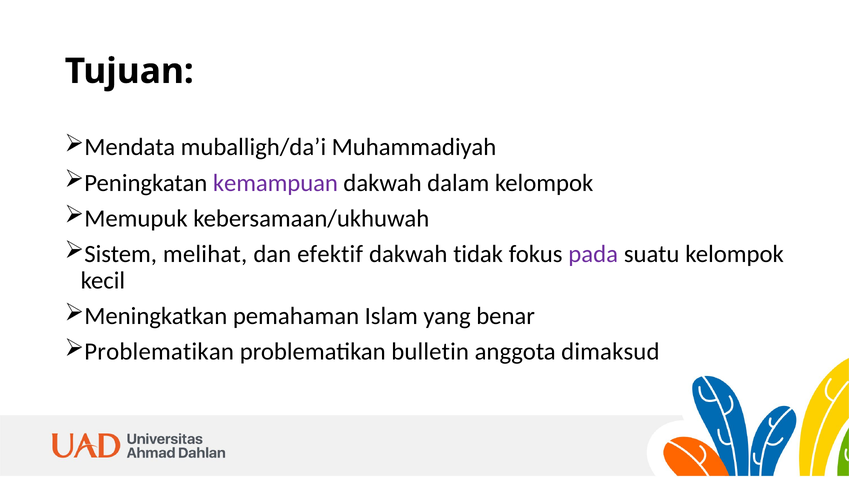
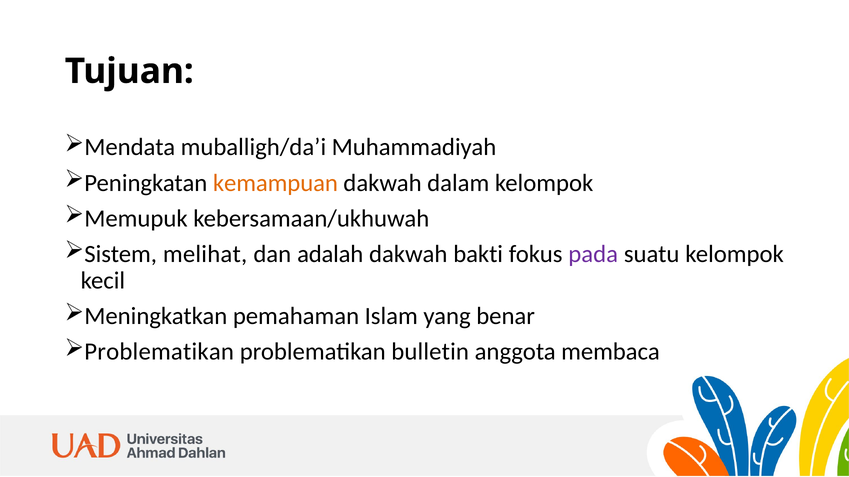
kemampuan colour: purple -> orange (275, 183)
efektif: efektif -> adalah (330, 254)
tidak: tidak -> bakti (478, 254)
dimaksud: dimaksud -> membaca (610, 352)
